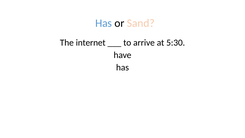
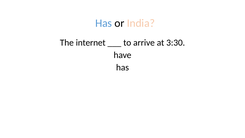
Sand: Sand -> India (141, 23)
5:30: 5:30 -> 3:30 (176, 43)
